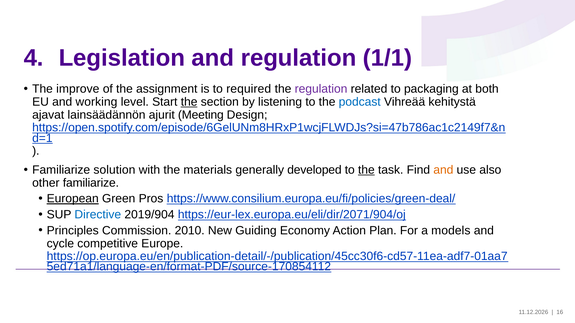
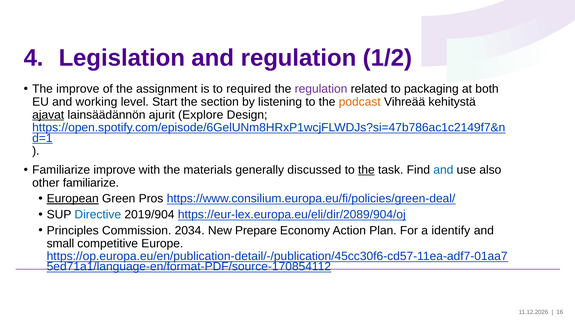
1/1: 1/1 -> 1/2 (388, 58)
the underline: present -> none (189, 102)
podcast colour: blue -> orange (360, 102)
ajavat underline: none -> present (48, 115)
Meeting: Meeting -> Explore (201, 115)
Familiarize solution: solution -> improve (115, 170)
developed: developed -> discussed (314, 170)
and colour: orange -> blue (443, 170)
https://eur-lex.europa.eu/eli/dir/2071/904/oj: https://eur-lex.europa.eu/eli/dir/2071/904/oj -> https://eur-lex.europa.eu/eli/dir/2089/904/oj (292, 215)
2010: 2010 -> 2034 (190, 231)
Guiding: Guiding -> Prepare (256, 231)
models: models -> identify (451, 231)
cycle: cycle -> small (60, 244)
